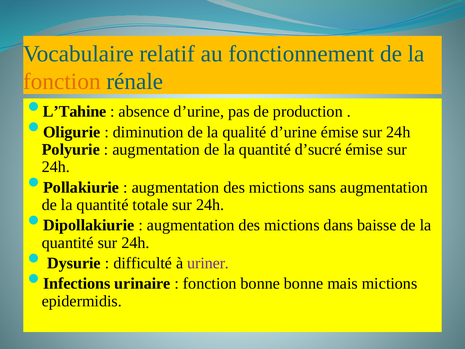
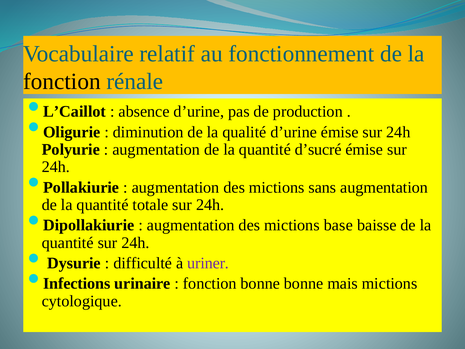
fonction colour: orange -> black (62, 82)
L’Tahine: L’Tahine -> L’Caillot (75, 112)
dans: dans -> base (338, 225)
epidermidis: epidermidis -> cytologique (82, 301)
